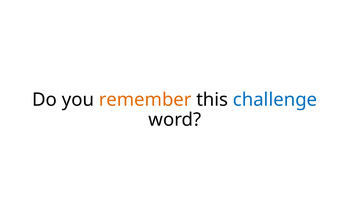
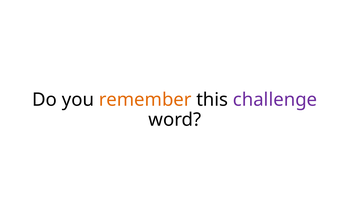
challenge colour: blue -> purple (275, 100)
